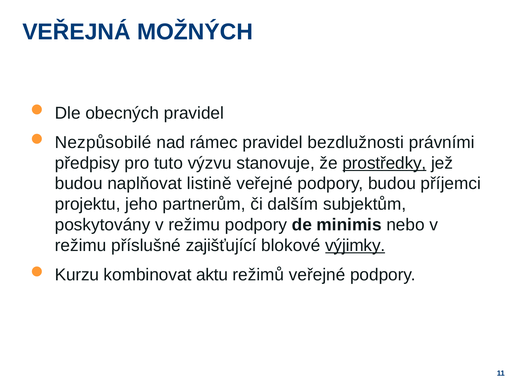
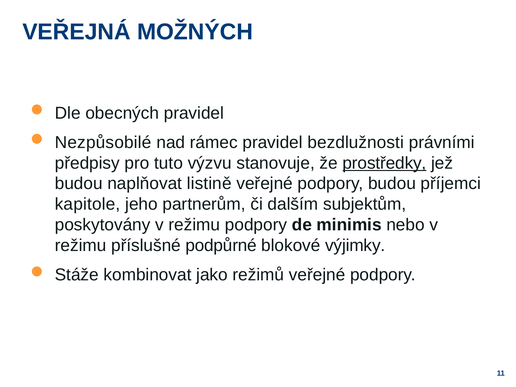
projektu: projektu -> kapitole (88, 204)
zajišťující: zajišťující -> podpůrné (221, 246)
výjimky underline: present -> none (355, 246)
Kurzu: Kurzu -> Stáže (77, 275)
aktu: aktu -> jako (212, 275)
